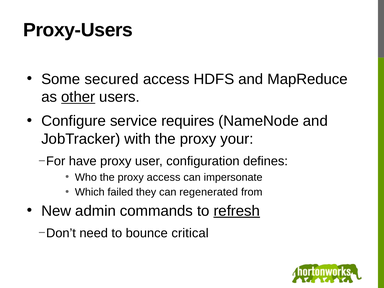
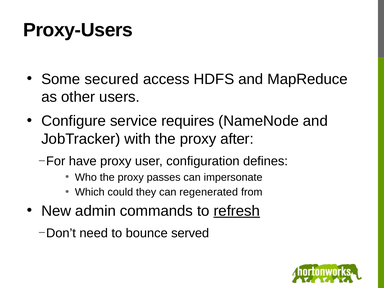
other underline: present -> none (78, 97)
your: your -> after (237, 139)
proxy access: access -> passes (164, 177)
failed: failed -> could (120, 192)
critical: critical -> served (190, 233)
